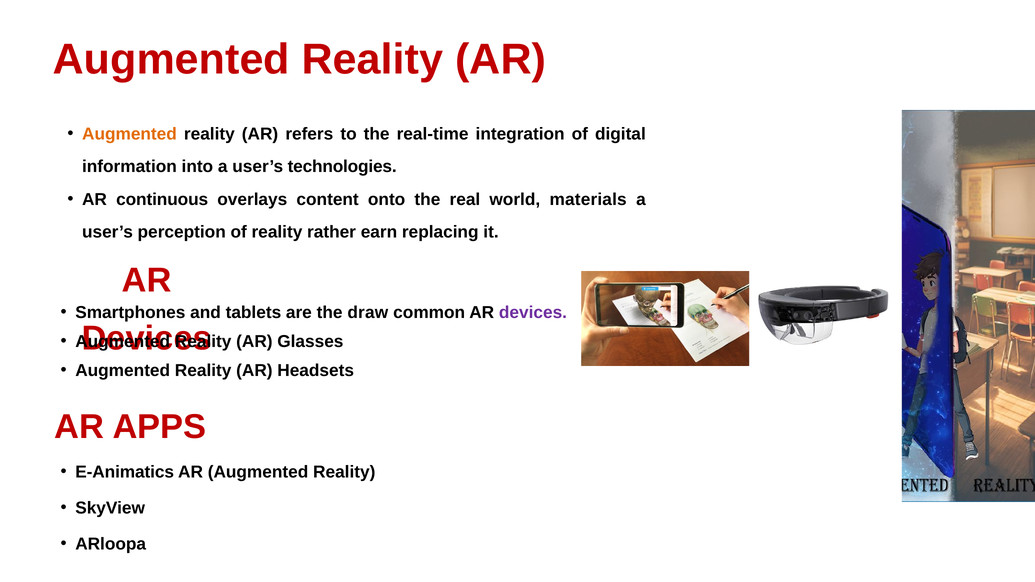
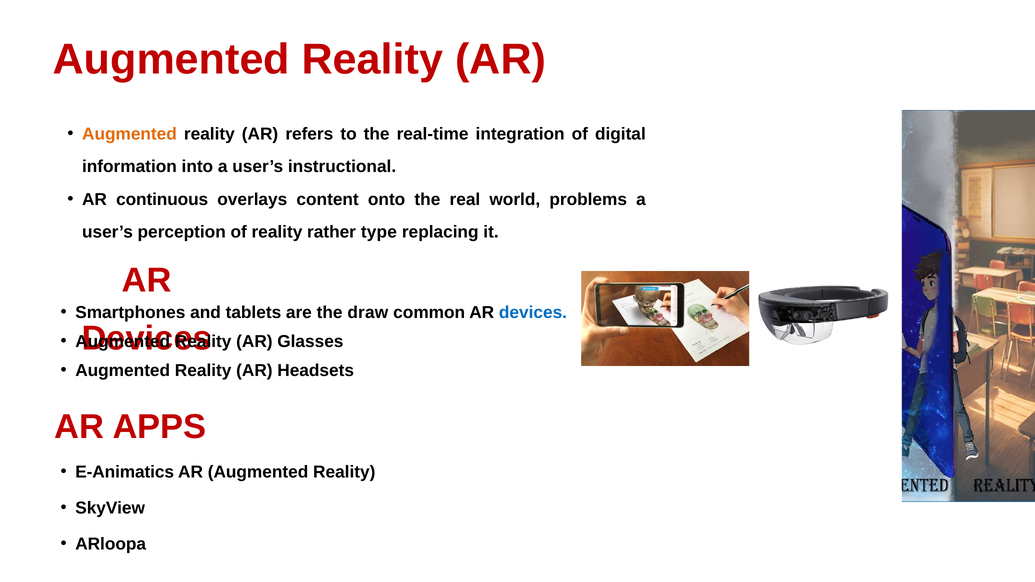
technologies: technologies -> instructional (342, 167)
materials: materials -> problems (588, 199)
earn: earn -> type (379, 232)
devices colour: purple -> blue (533, 313)
